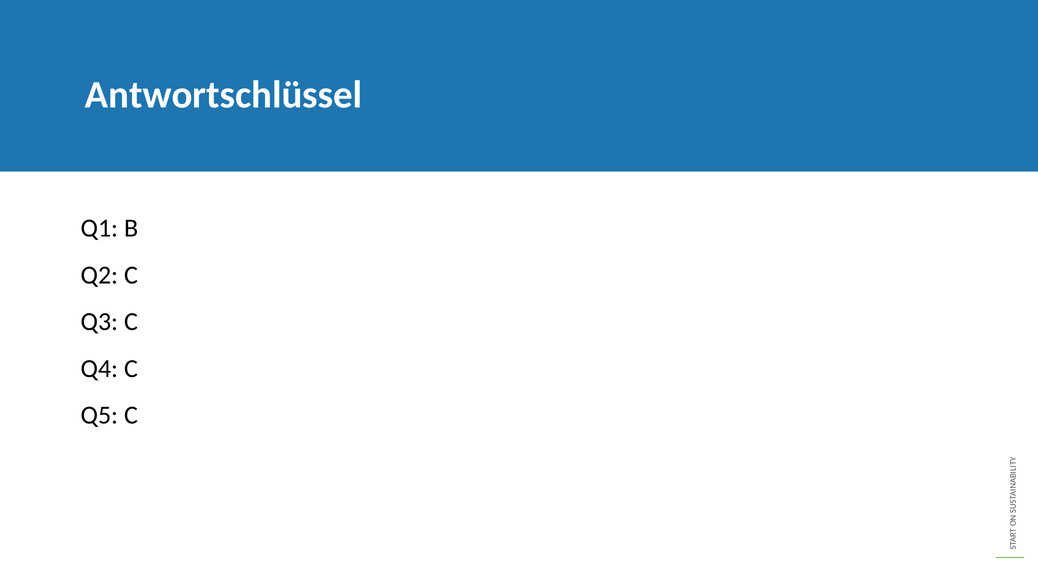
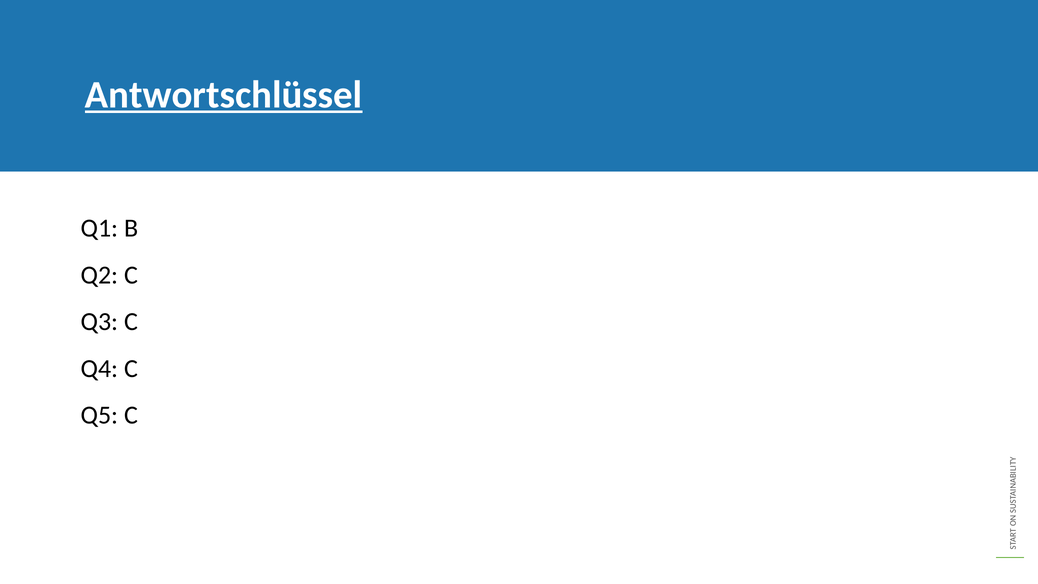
Antwortschlüssel underline: none -> present (224, 95)
